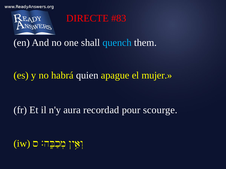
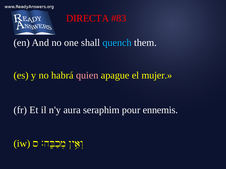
DIRECTE: DIRECTE -> DIRECTA (87, 18)
quien colour: white -> pink (87, 75)
recordad: recordad -> seraphim (101, 110)
scourge: scourge -> ennemis (160, 110)
